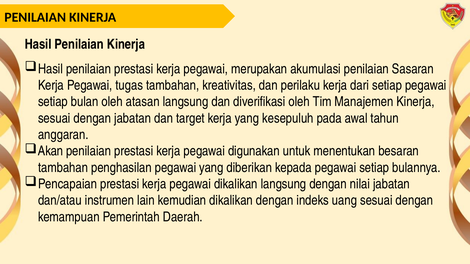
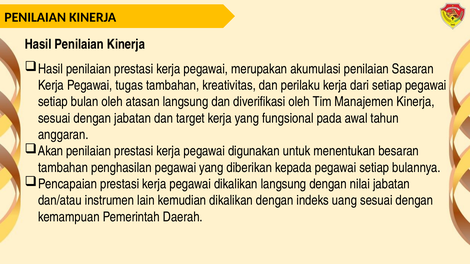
kesepuluh: kesepuluh -> fungsional (288, 118)
